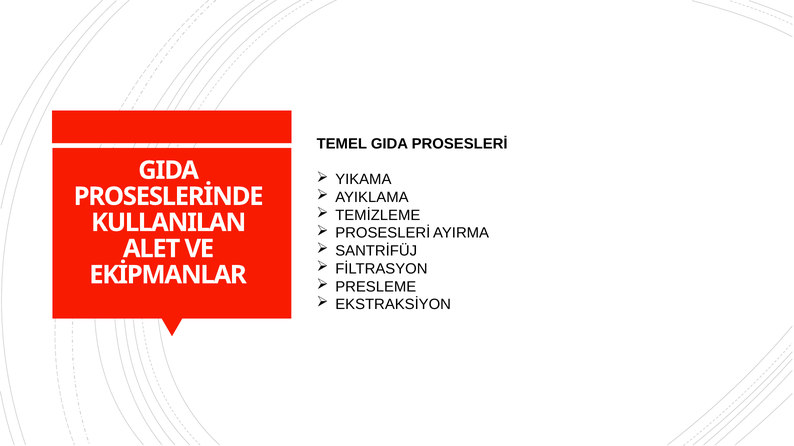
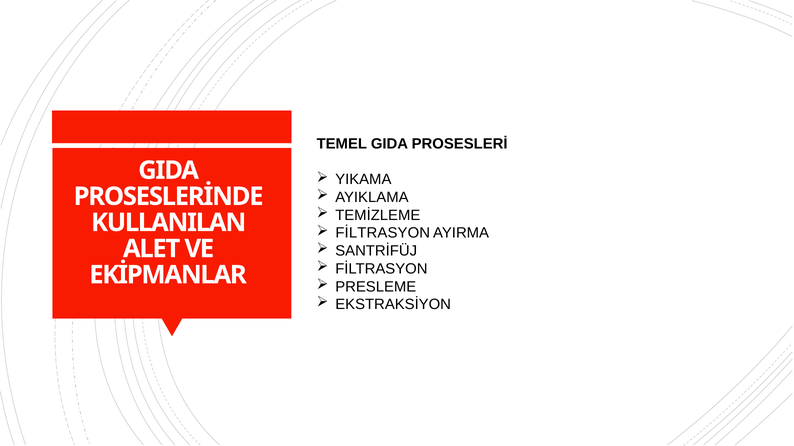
PROSESLERİ: PROSESLERİ -> FİLTRASYON (383, 233)
